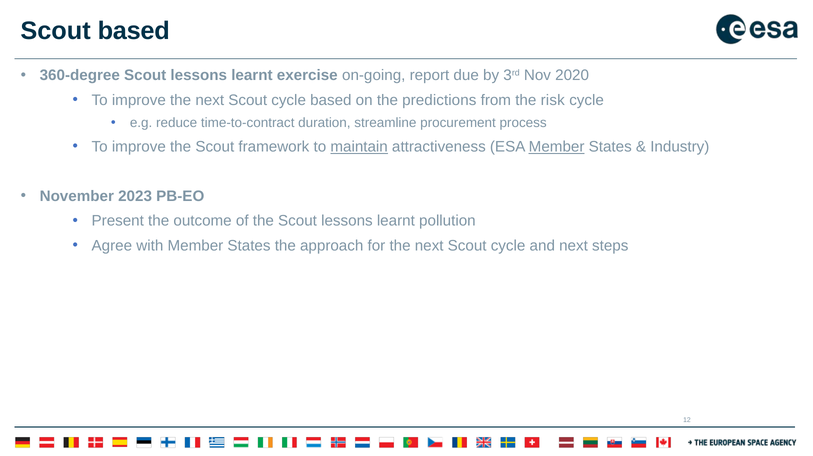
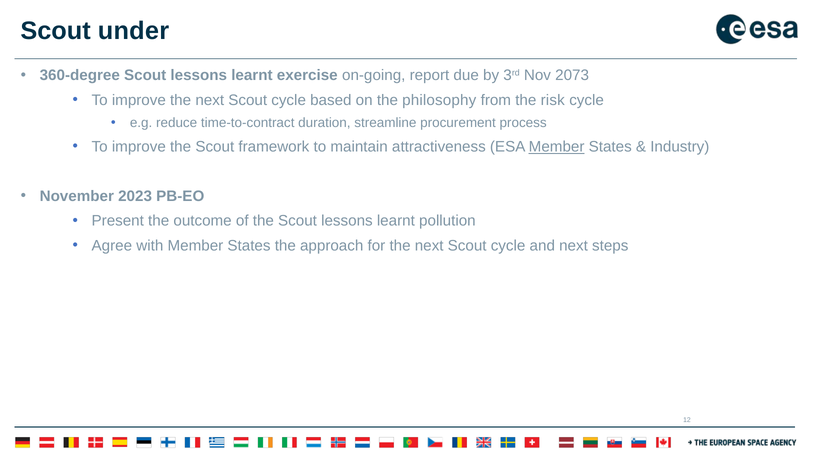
Scout based: based -> under (133, 31)
2020: 2020 -> 2073 (572, 75)
predictions: predictions -> philosophy (439, 100)
maintain underline: present -> none (359, 147)
